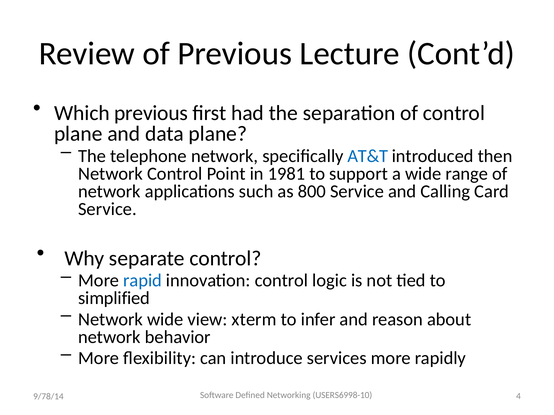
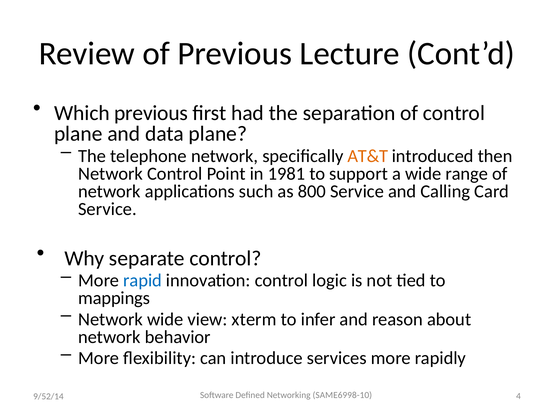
AT&T colour: blue -> orange (368, 156)
simplified: simplified -> mappings (114, 299)
USERS6998-10: USERS6998-10 -> SAME6998-10 (342, 396)
9/78/14: 9/78/14 -> 9/52/14 (48, 397)
